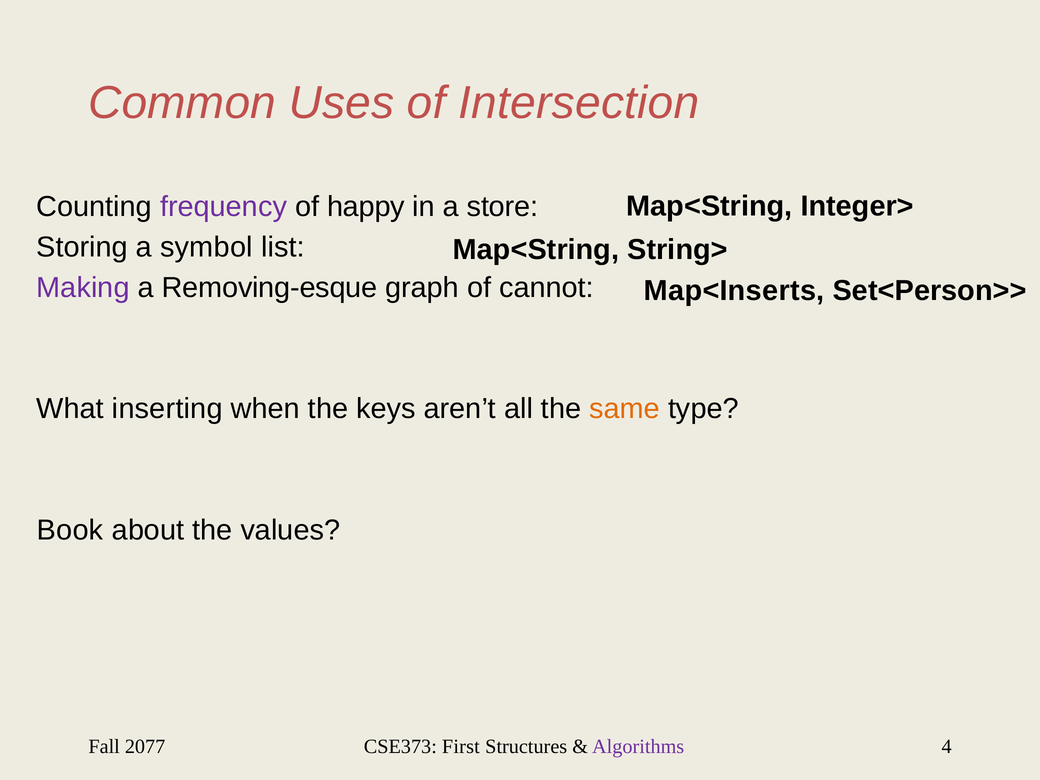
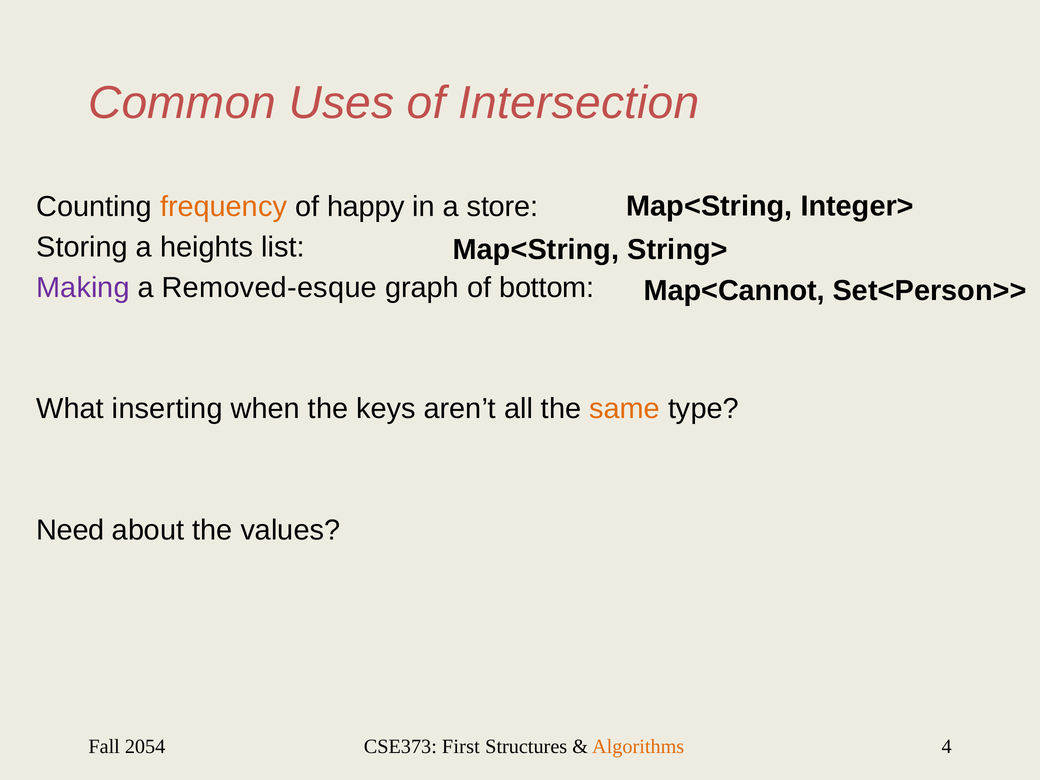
frequency colour: purple -> orange (224, 207)
symbol: symbol -> heights (207, 247)
Removing-esque: Removing-esque -> Removed-esque (269, 287)
cannot: cannot -> bottom (547, 287)
Map<Inserts: Map<Inserts -> Map<Cannot (734, 291)
Book: Book -> Need (70, 530)
2077: 2077 -> 2054 (145, 747)
Algorithms colour: purple -> orange (638, 747)
